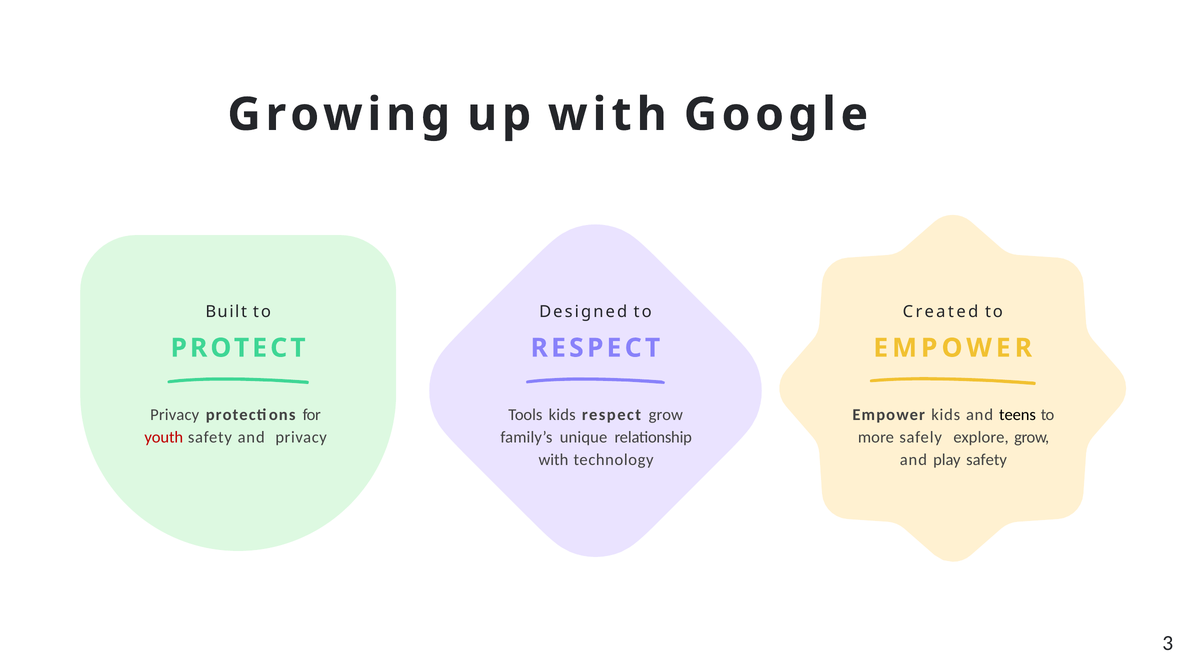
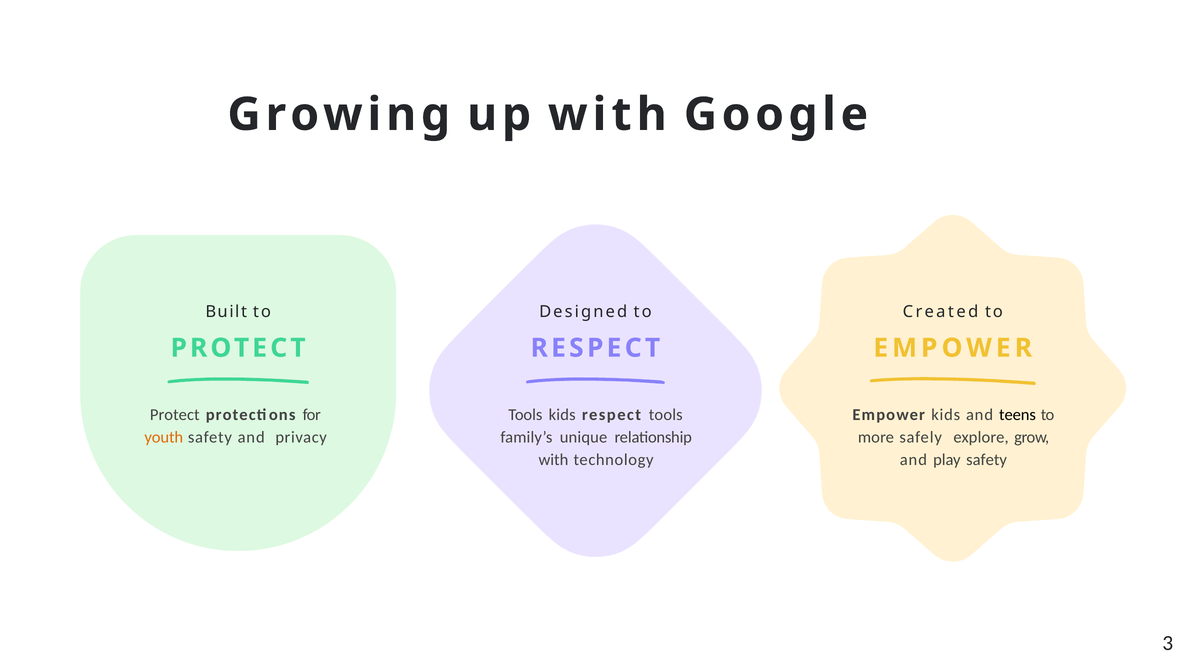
respect grow: grow -> tools (666, 415)
Privacy: Privacy -> Protect (175, 415)
youth colour: red -> orange (164, 437)
